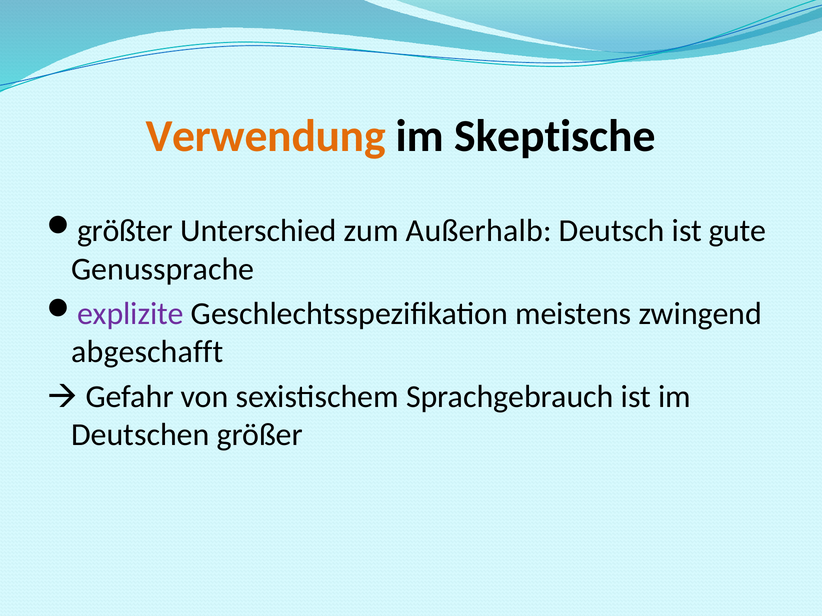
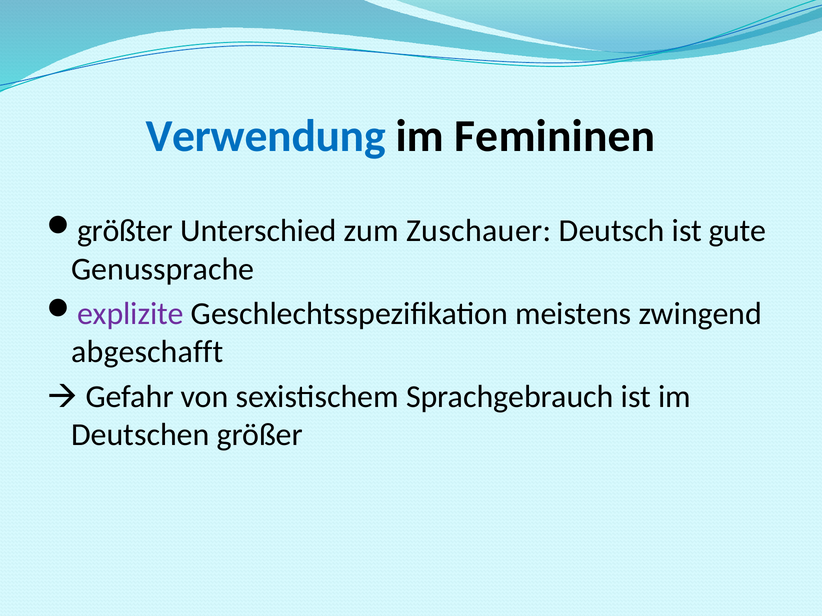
Verwendung colour: orange -> blue (266, 136)
Skeptische: Skeptische -> Femininen (555, 136)
Außerhalb: Außerhalb -> Zuschauer (479, 231)
